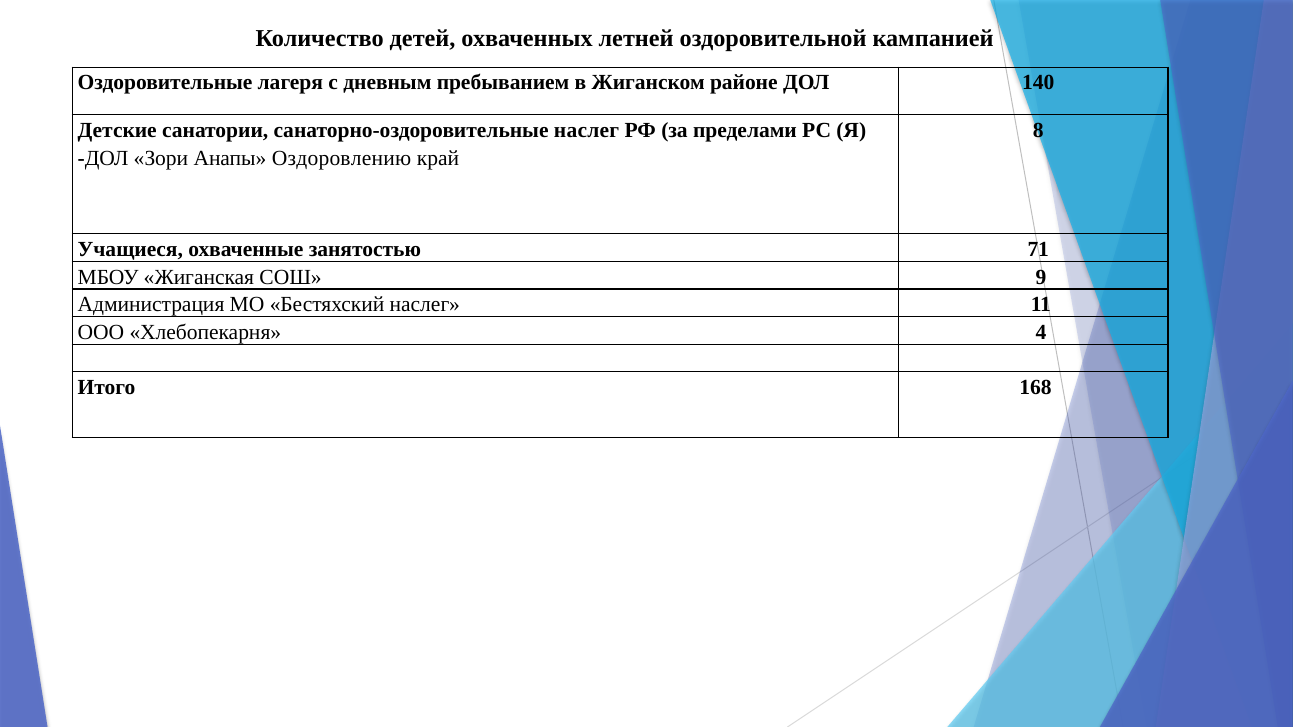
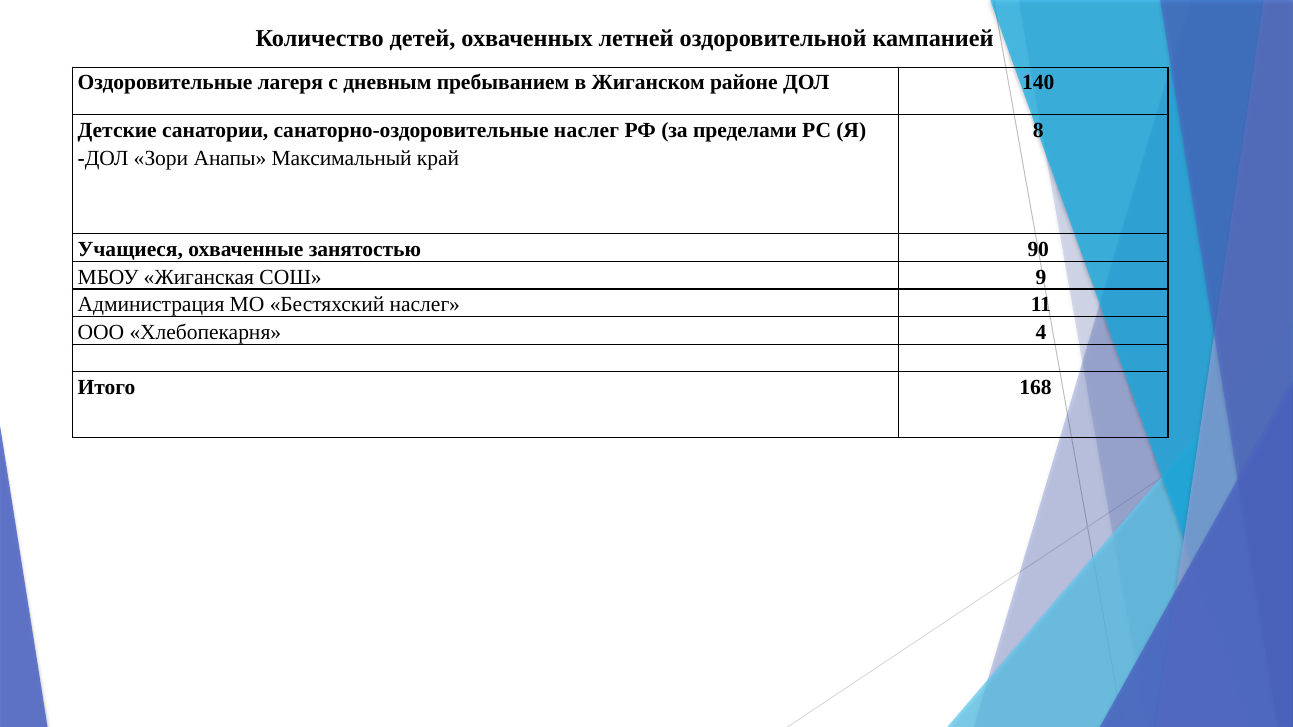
Оздоровлению: Оздоровлению -> Максимальный (342, 158)
71: 71 -> 90 (1038, 250)
